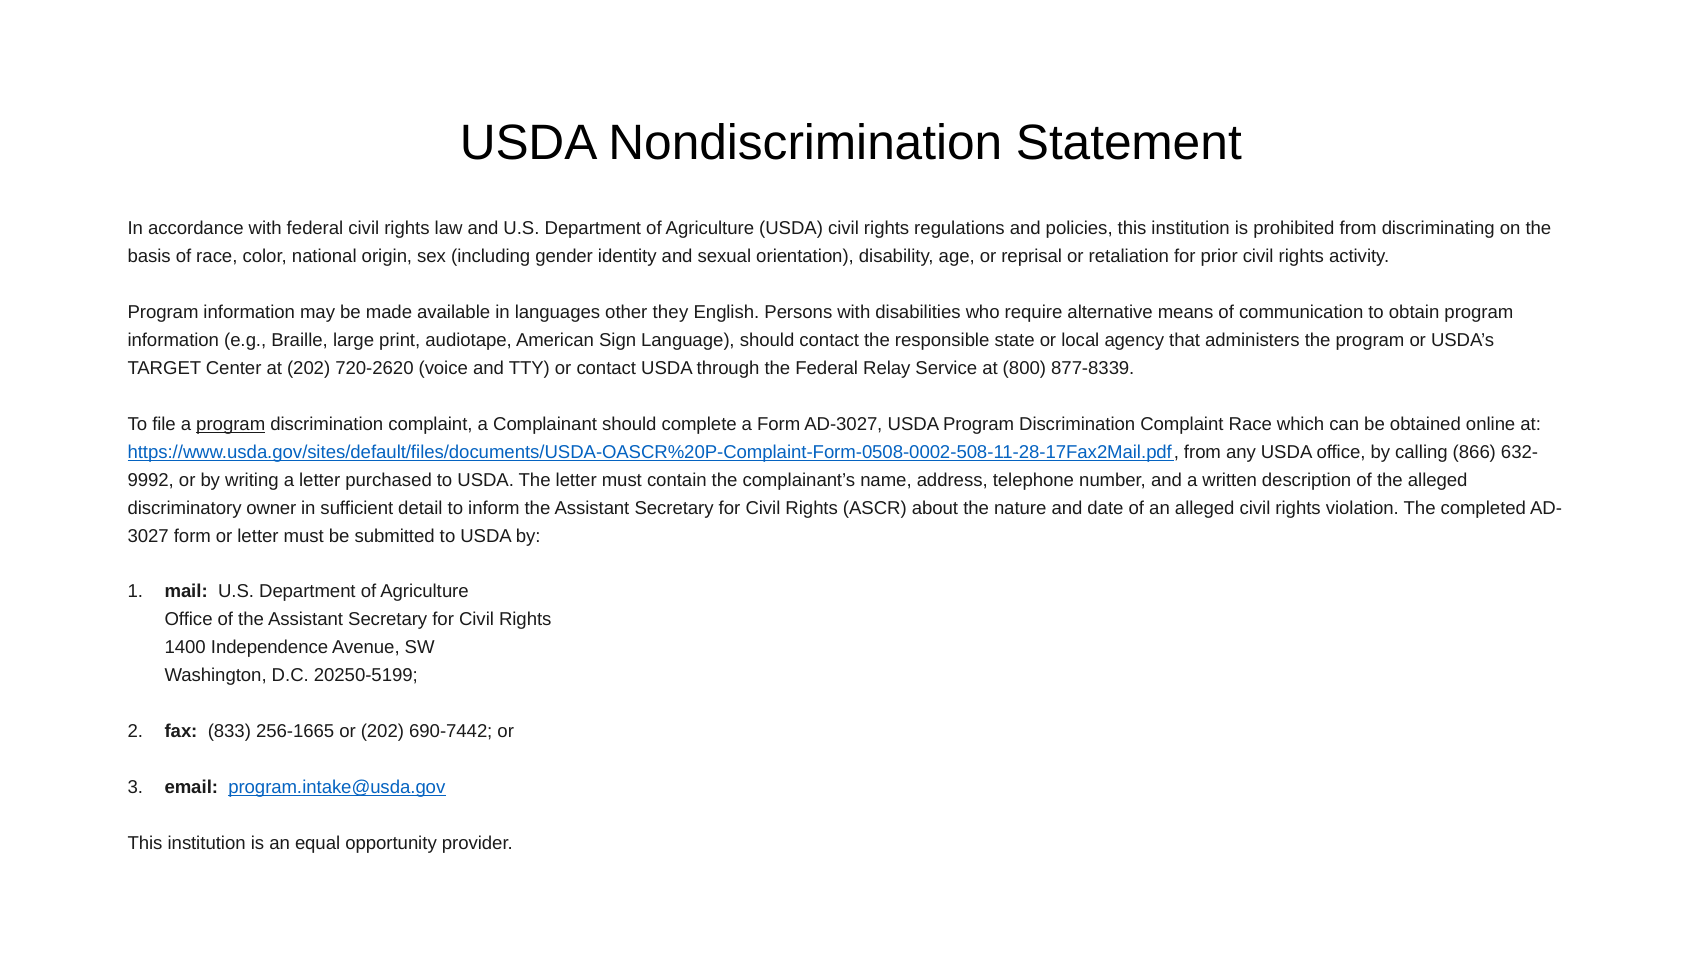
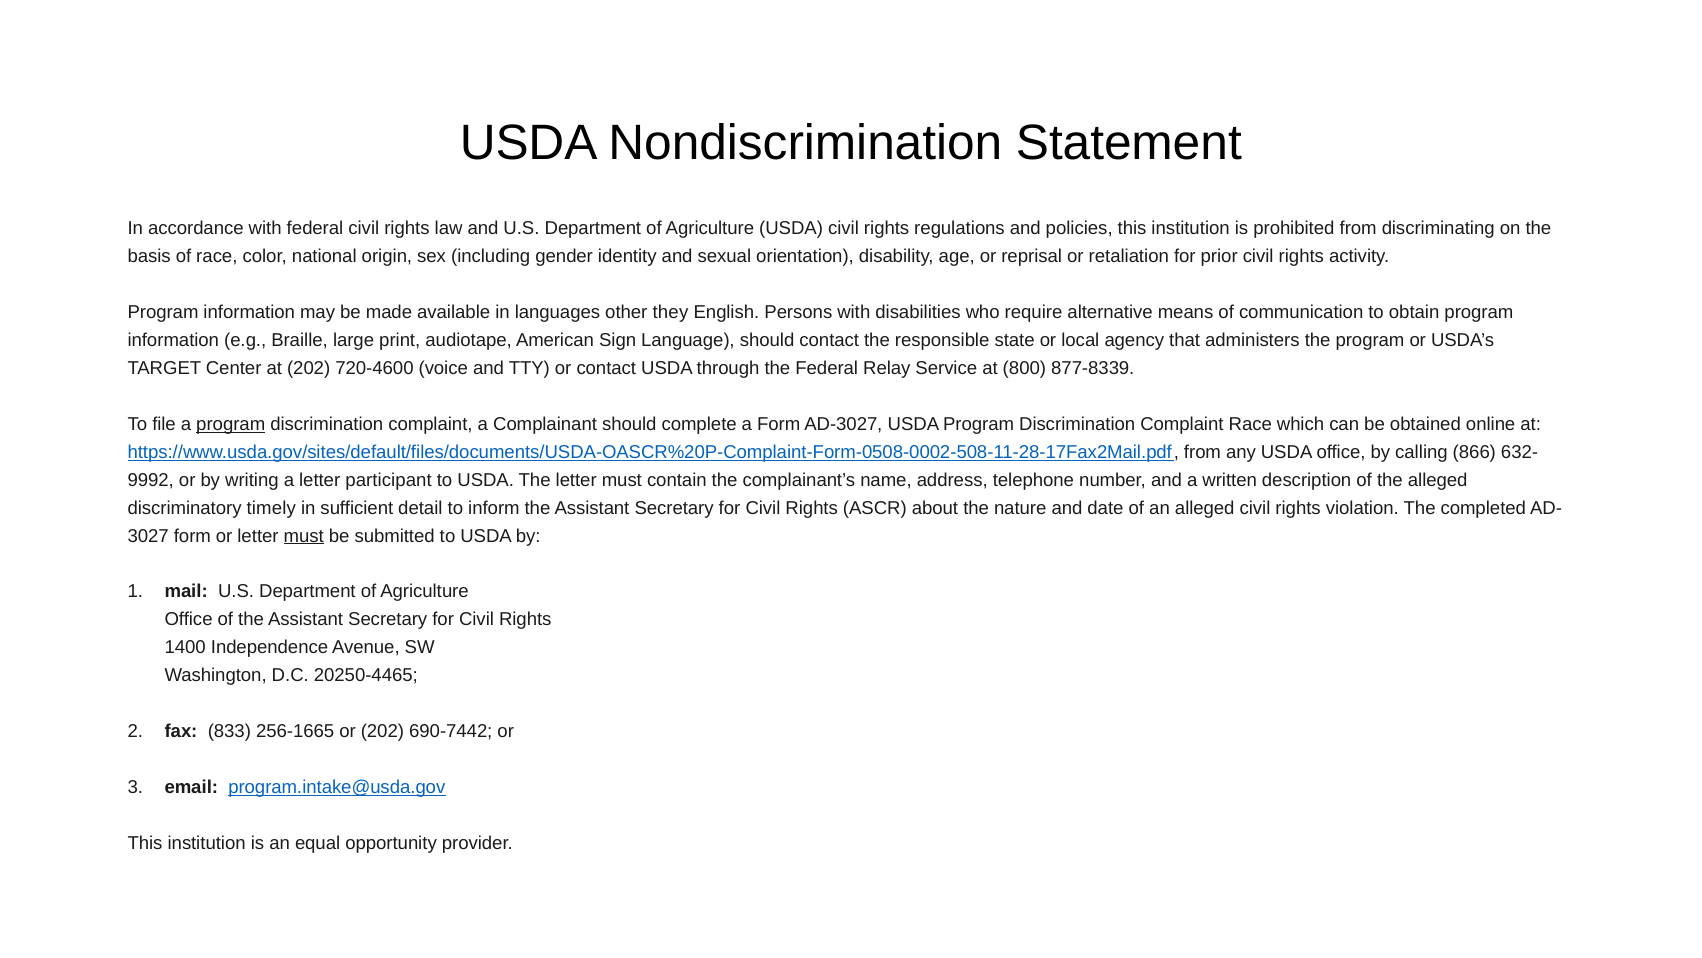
720-2620: 720-2620 -> 720-4600 (374, 368)
purchased: purchased -> participant (389, 480)
owner: owner -> timely (271, 508)
must underline: none -> present (304, 536)
20250-5199: 20250-5199 -> 20250-4465 (366, 675)
